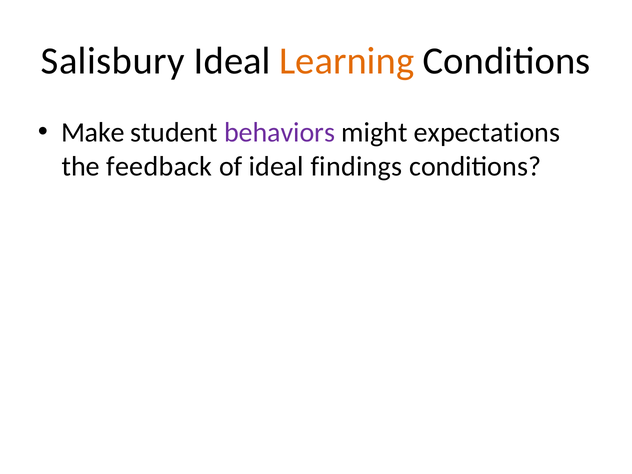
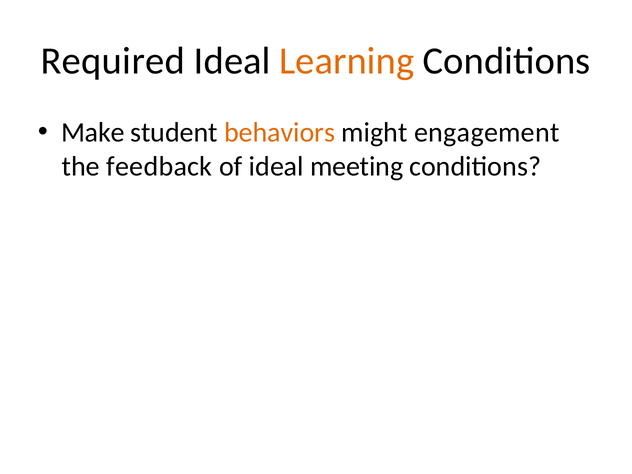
Salisbury: Salisbury -> Required (113, 61)
behaviors colour: purple -> orange (280, 133)
expectations: expectations -> engagement (487, 133)
findings: findings -> meeting (357, 166)
